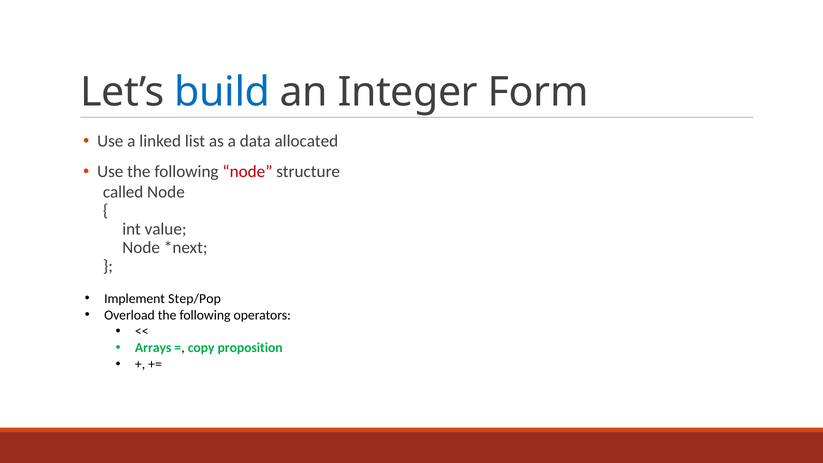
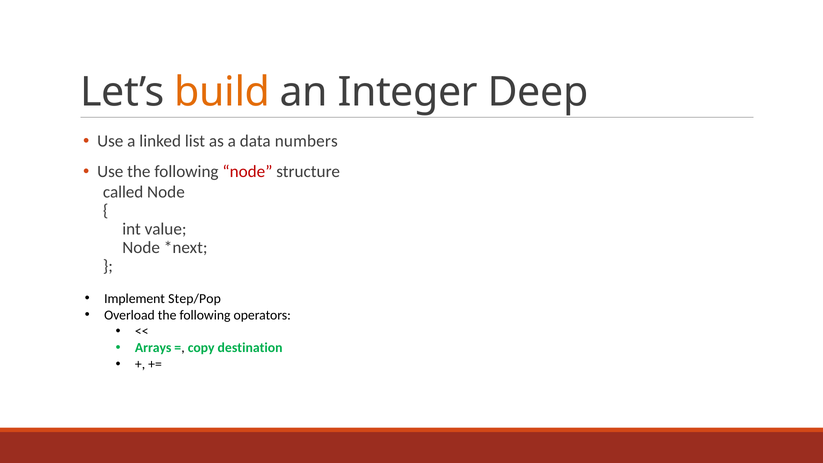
build colour: blue -> orange (222, 92)
Form: Form -> Deep (538, 92)
allocated: allocated -> numbers (306, 141)
proposition: proposition -> destination (250, 348)
